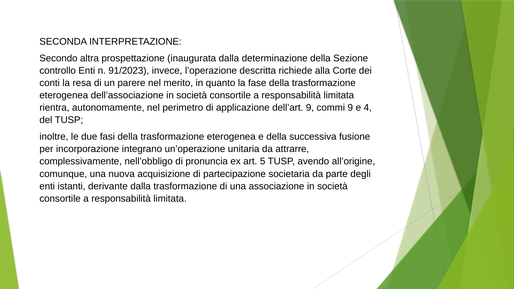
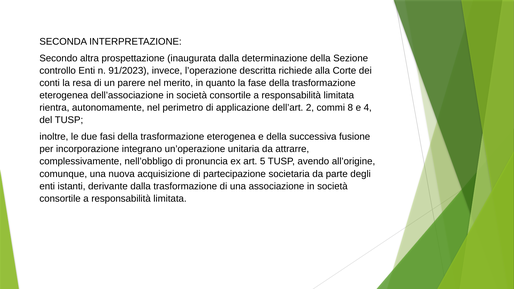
dell’art 9: 9 -> 2 (310, 108)
commi 9: 9 -> 8 (350, 108)
